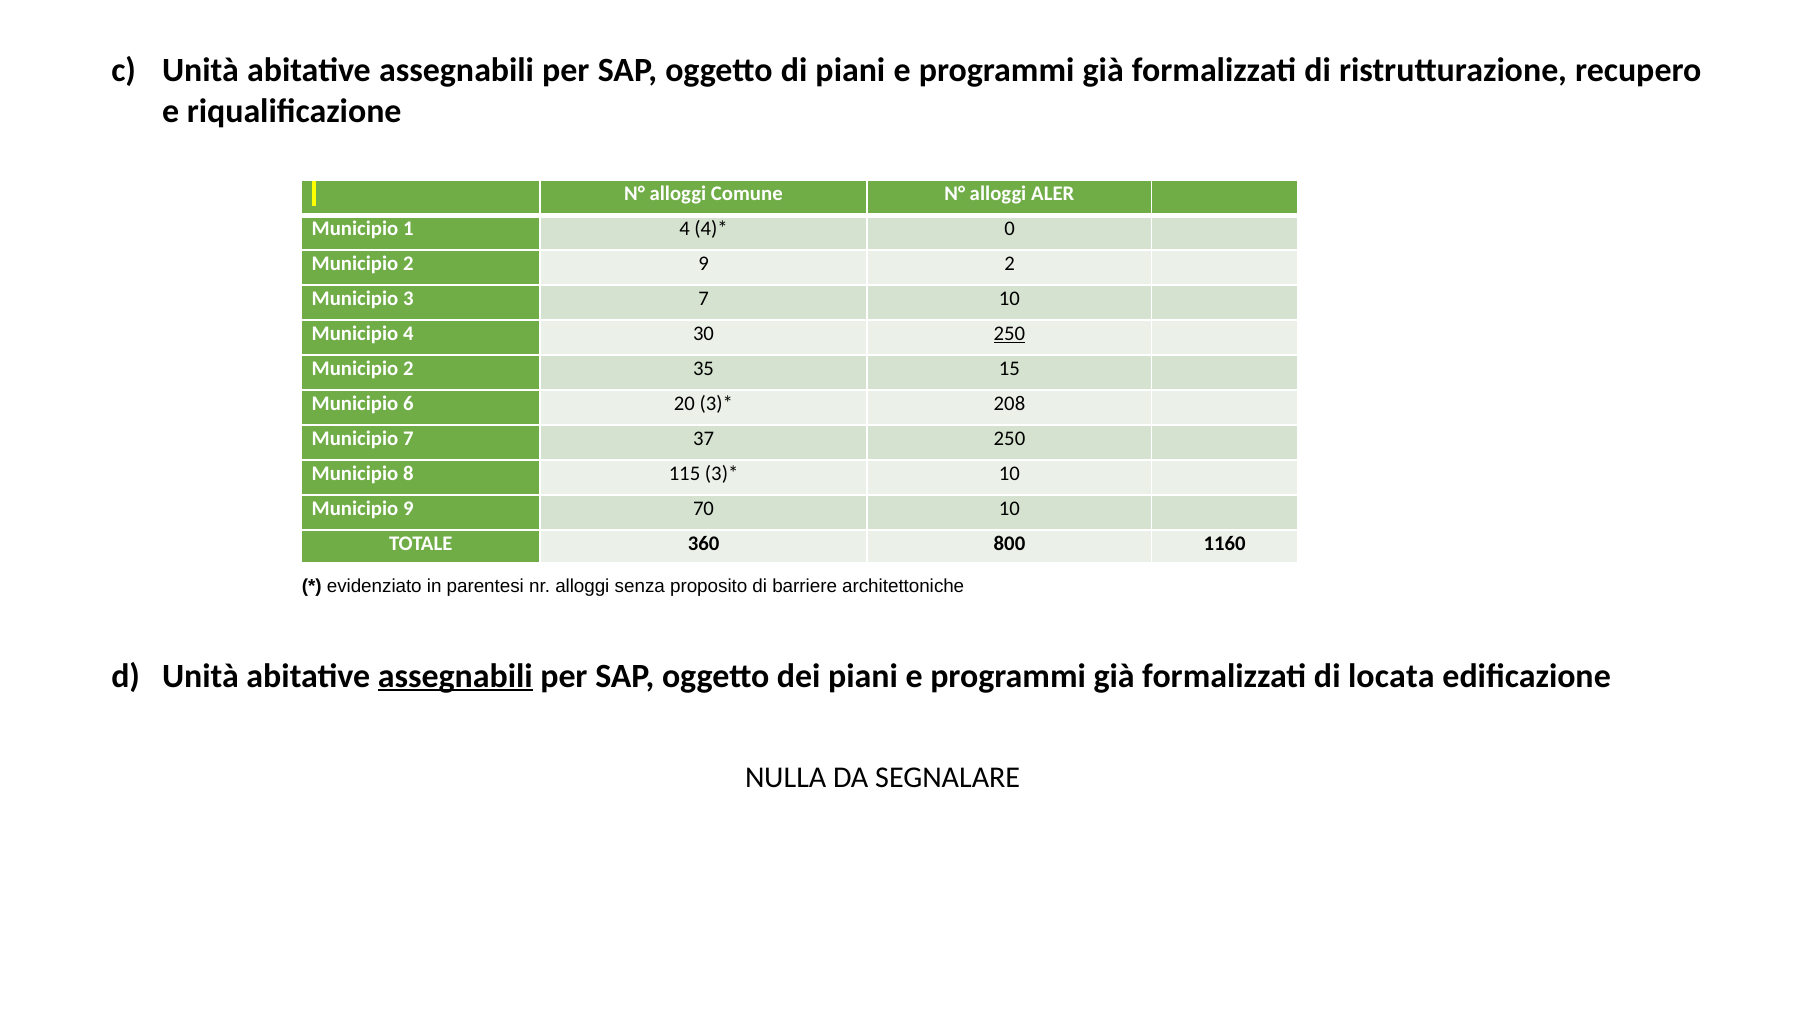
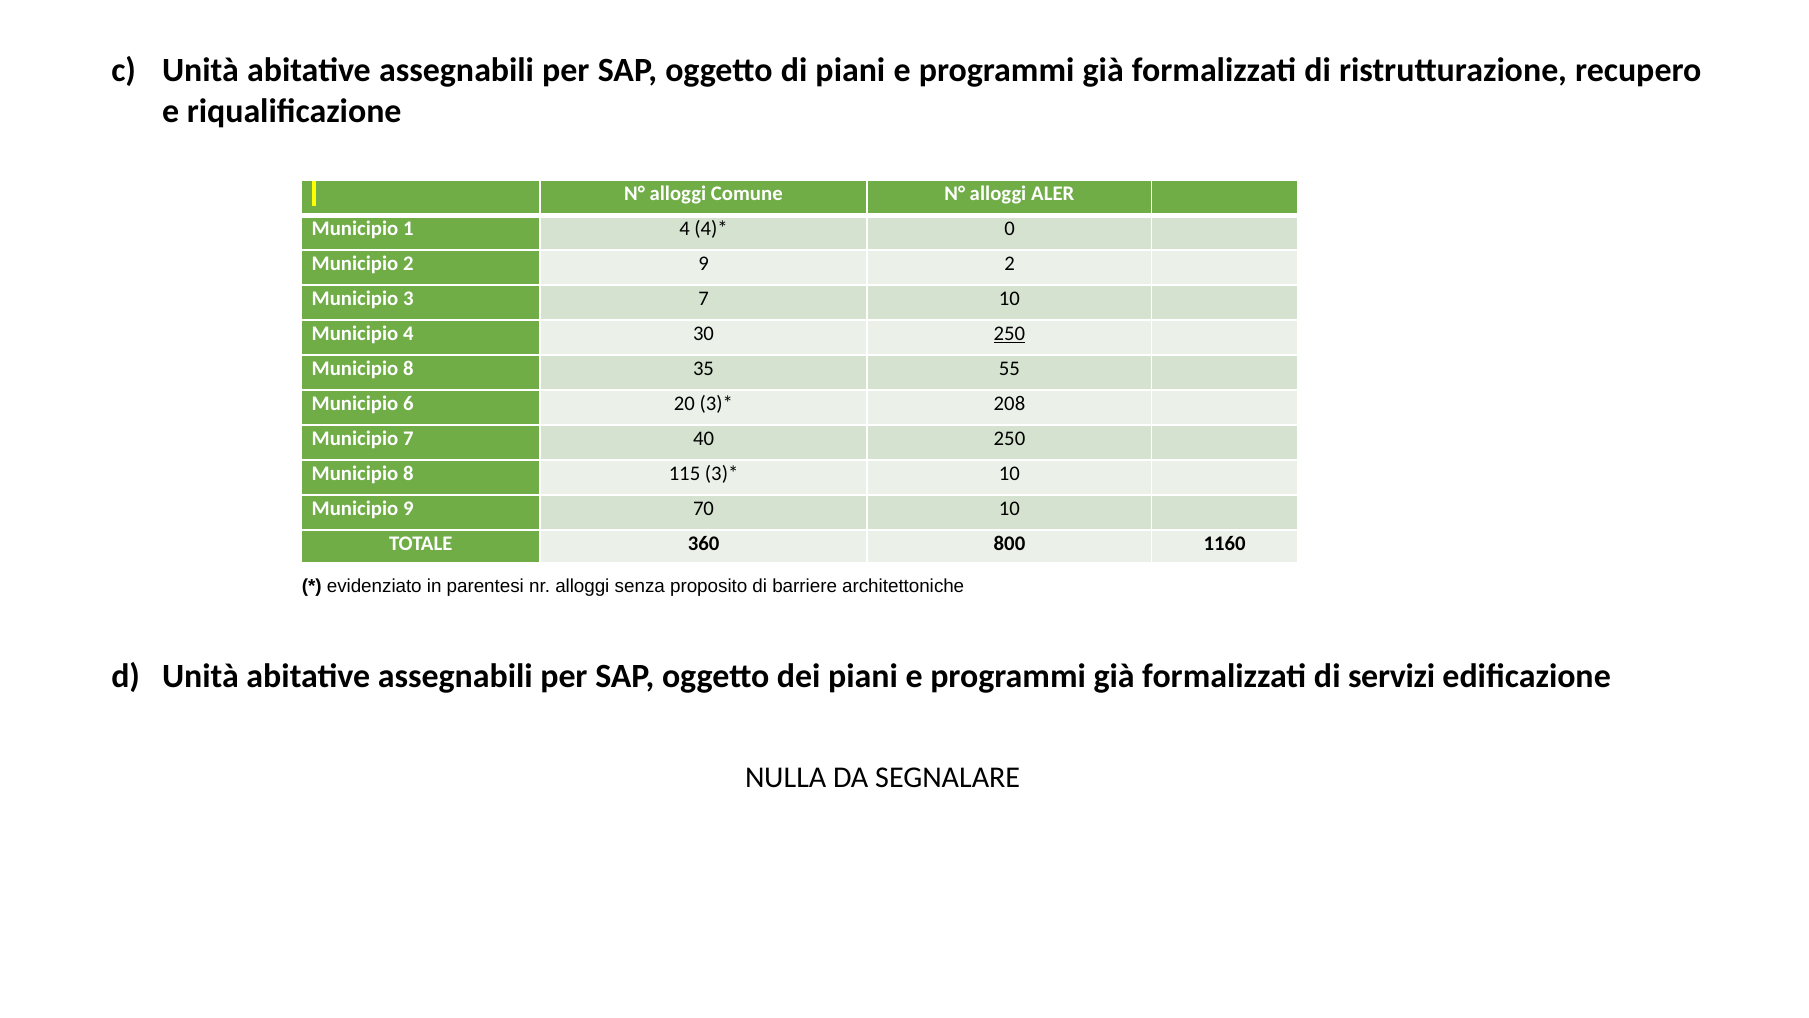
2: 2 -> 8 (408, 368)
15: 15 -> 55 (1009, 368)
37: 37 -> 40 (704, 438)
assegnabili underline: present -> none (455, 676)
locata: locata -> servizi (1392, 676)
